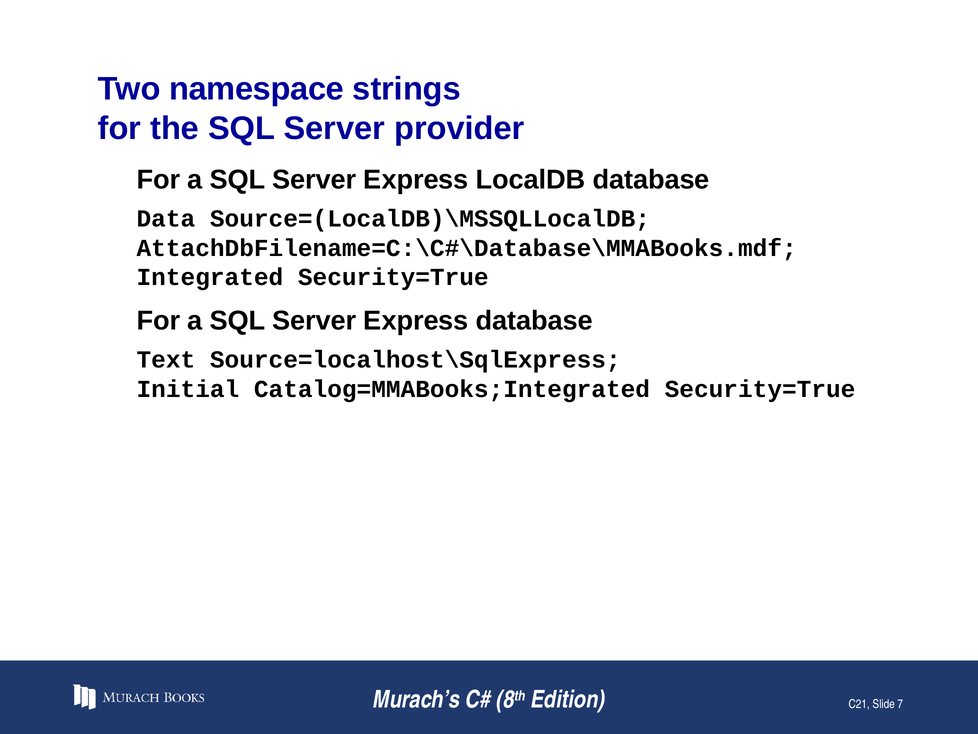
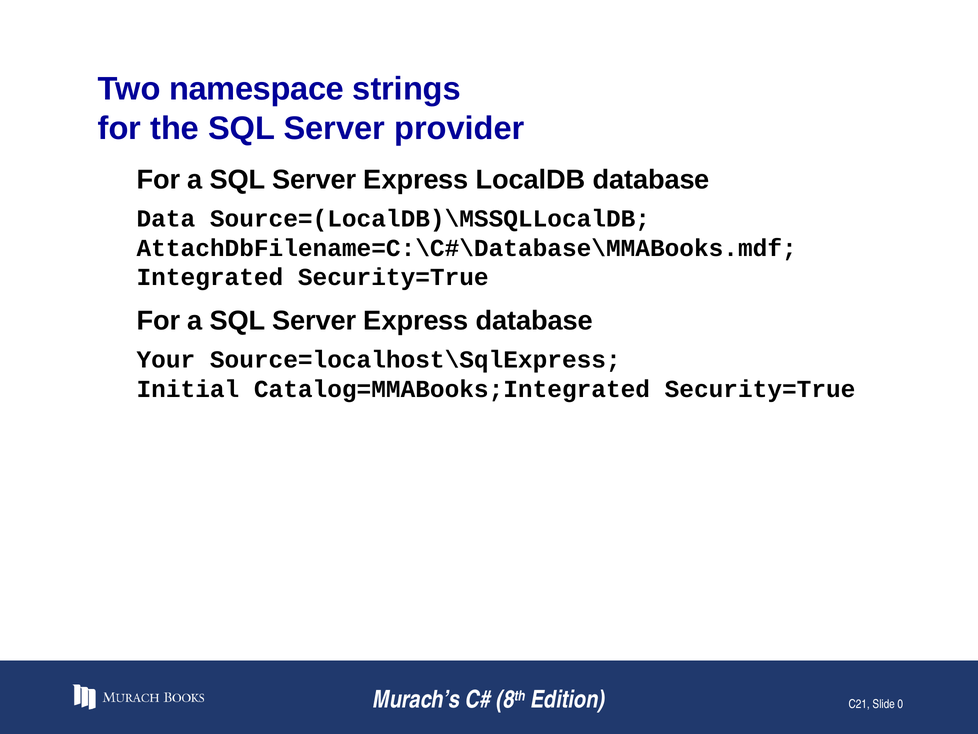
Text: Text -> Your (166, 360)
7: 7 -> 0 (900, 704)
